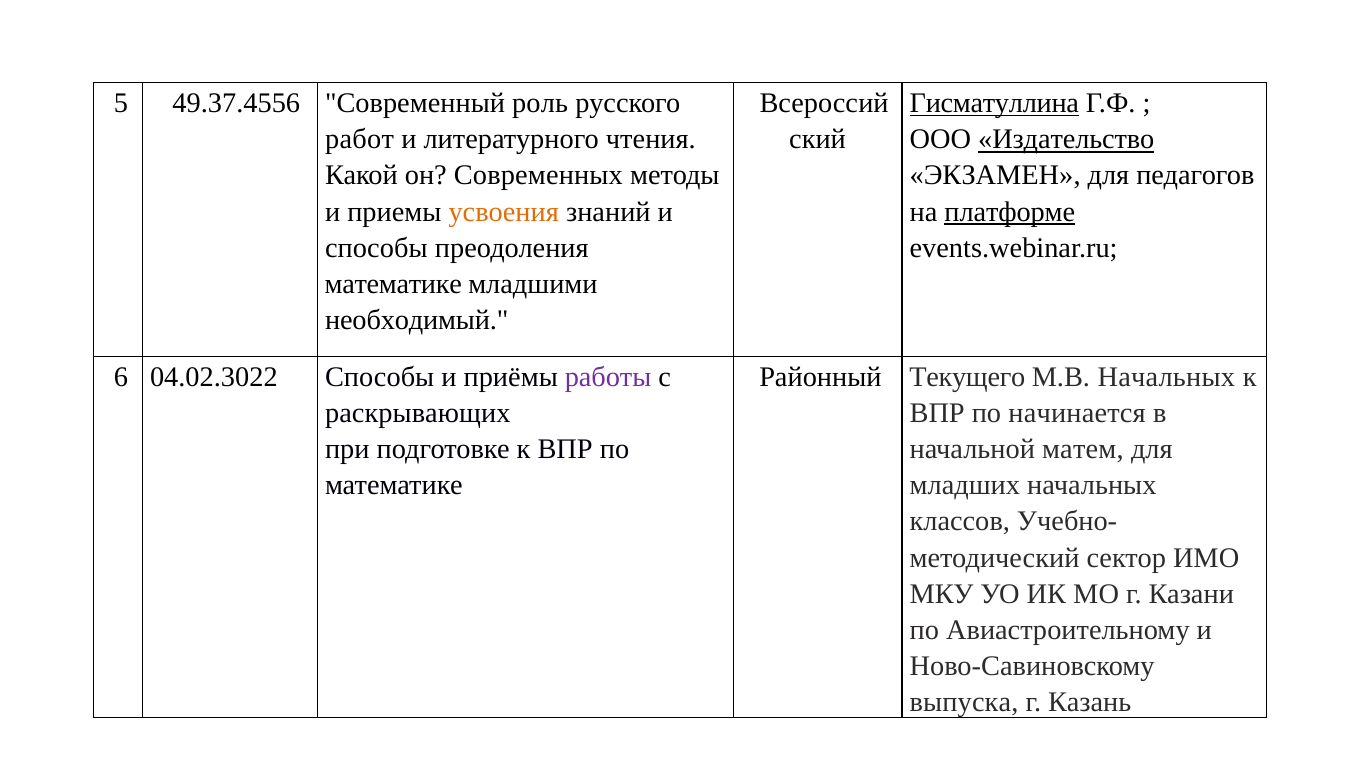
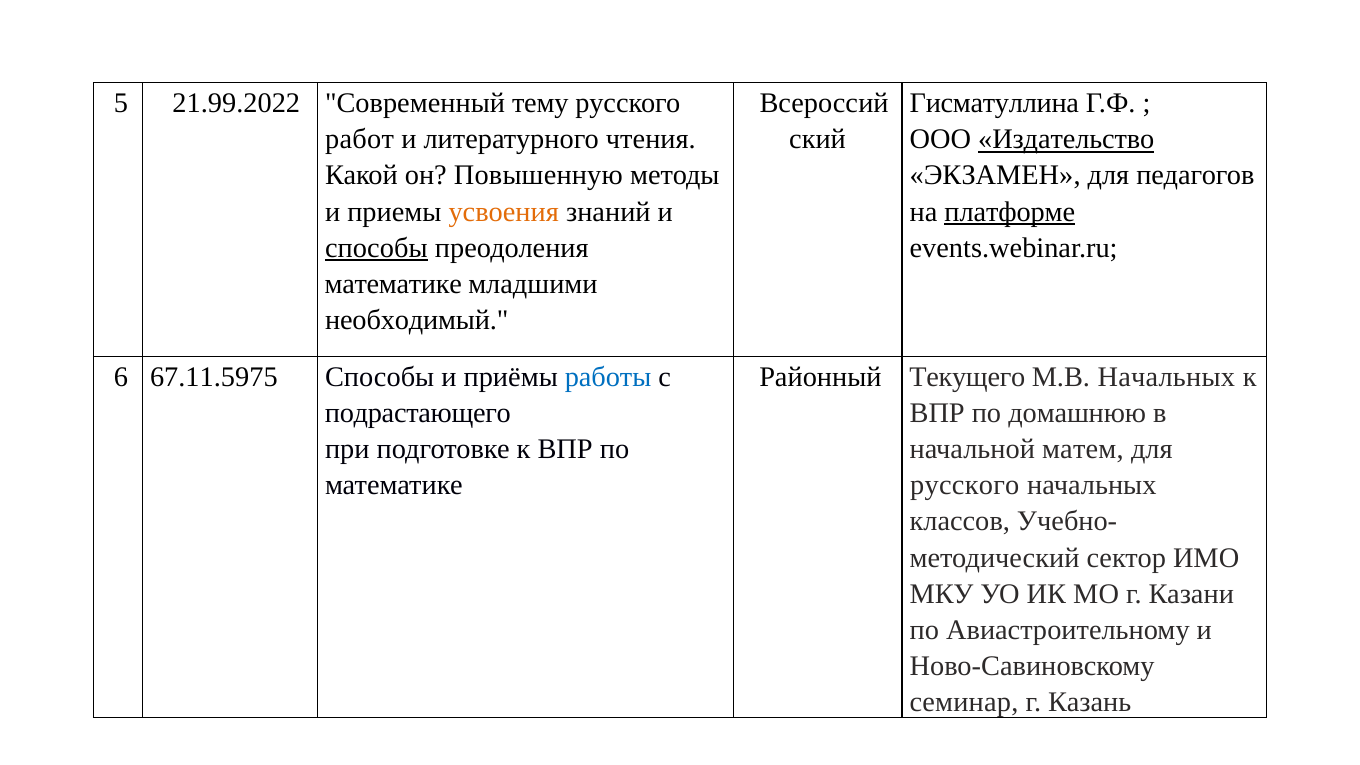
49.37.4556: 49.37.4556 -> 21.99.2022 (236, 103)
роль: роль -> тему (540, 103)
Гисматуллина underline: present -> none (994, 103)
Современных: Современных -> Повышенную (538, 176)
способы underline: none -> present (376, 248)
04.02.3022: 04.02.3022 -> 67.11.5975 (214, 377)
работы colour: purple -> blue (608, 377)
раскрывающих: раскрывающих -> подрастающего (418, 413)
начинается: начинается -> домашнюю (1077, 413)
младших: младших -> русского (965, 485)
выпуска: выпуска -> семинар (964, 702)
